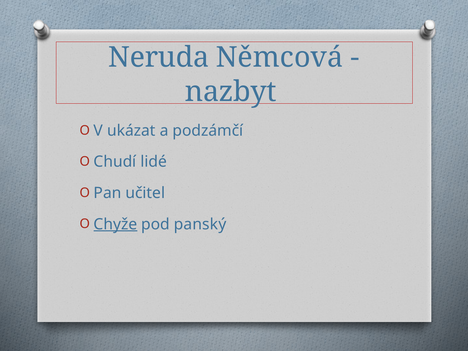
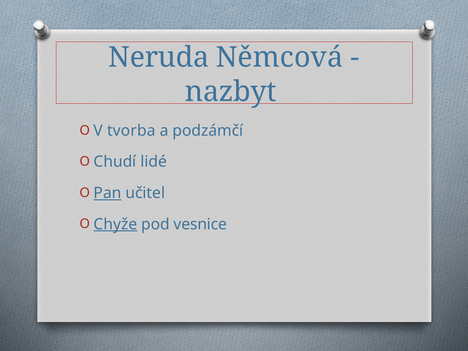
ukázat: ukázat -> tvorba (131, 131)
Pan underline: none -> present (108, 193)
panský: panský -> vesnice (200, 224)
